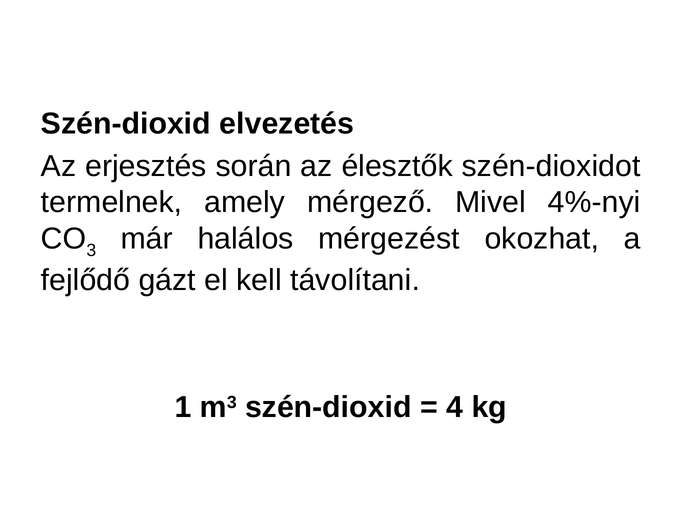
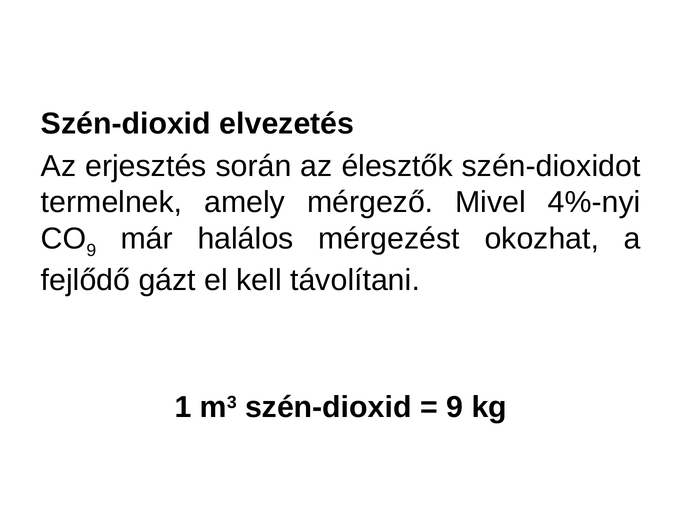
3: 3 -> 9 (91, 251)
4: 4 -> 9 (455, 408)
